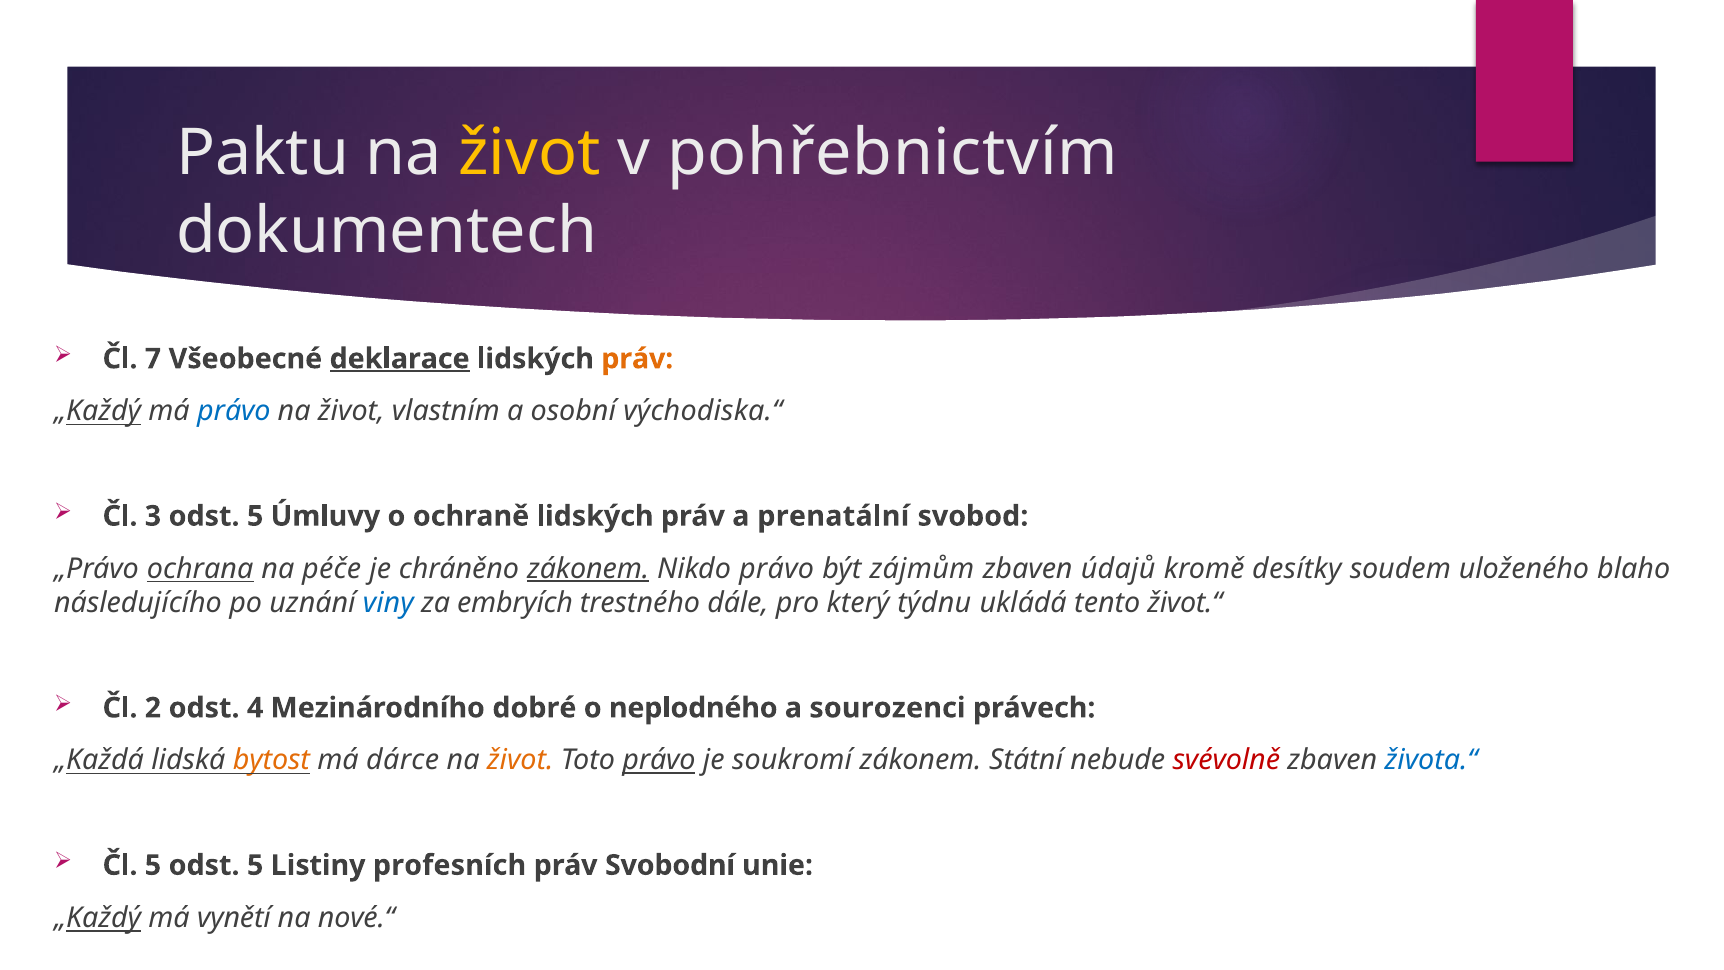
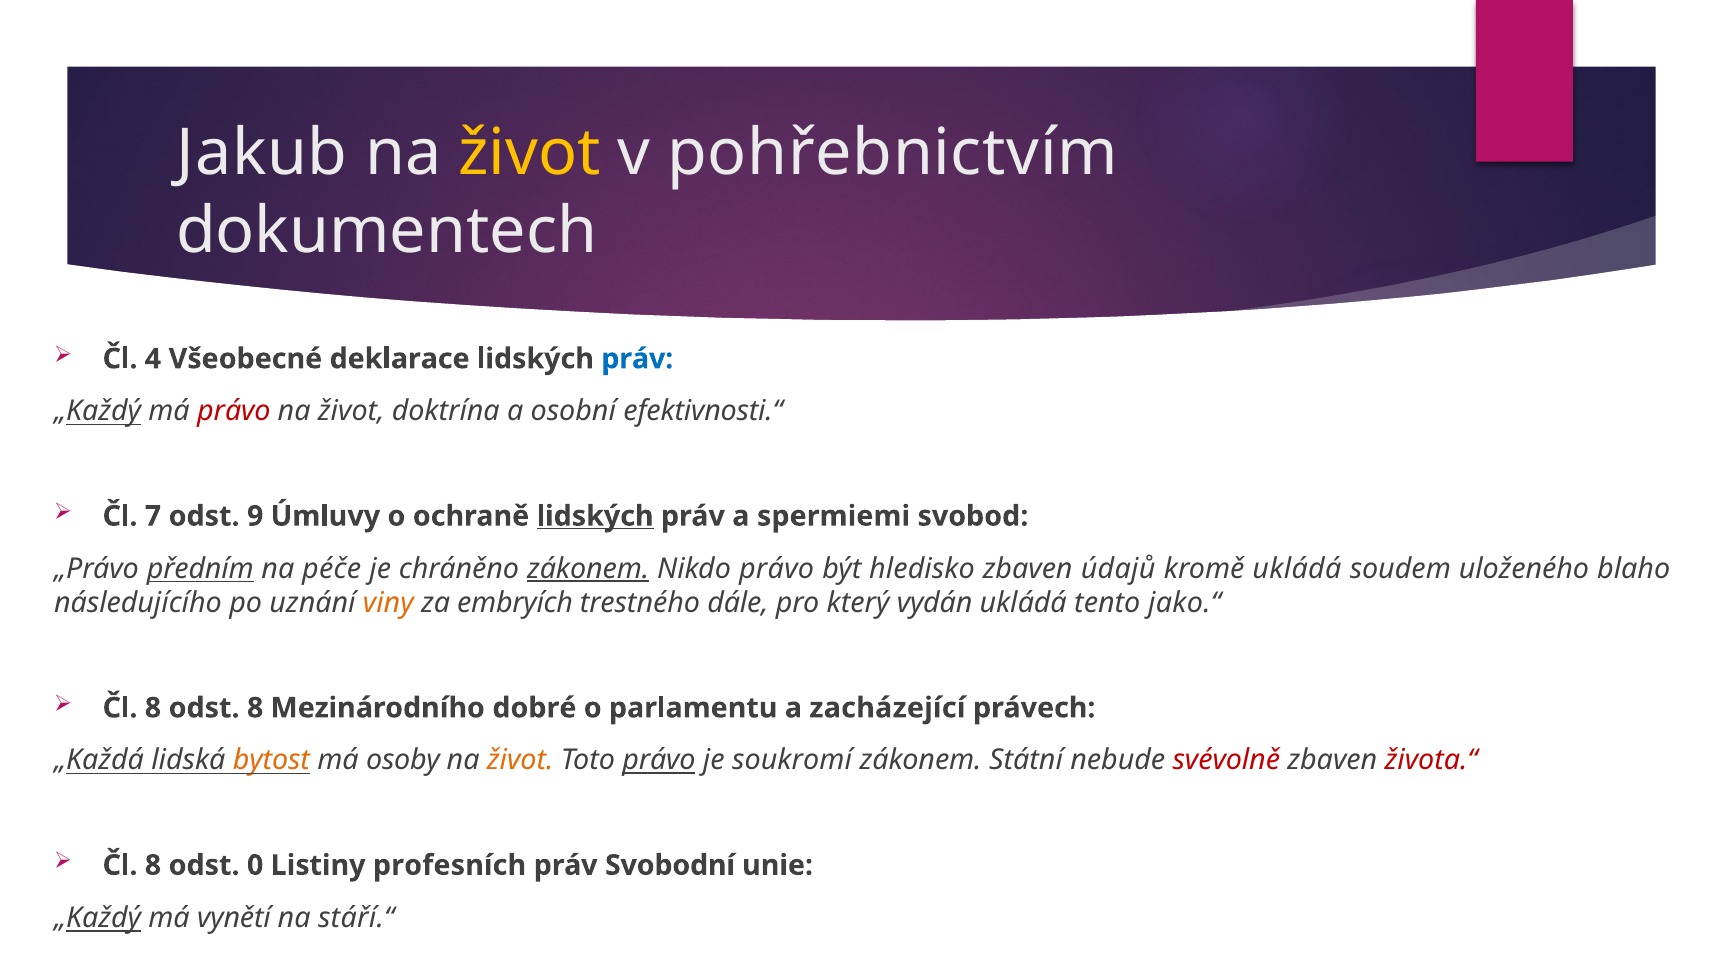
Paktu: Paktu -> Jakub (262, 153)
7: 7 -> 4 (153, 359)
deklarace underline: present -> none (400, 359)
práv colour: orange -> blue (637, 359)
právo colour: blue -> red (234, 411)
vlastním: vlastním -> doktrína (446, 411)
východiska.“: východiska.“ -> efektivnosti.“ (703, 411)
3: 3 -> 7 (153, 516)
5: 5 -> 9 (255, 516)
lidských underline: none -> present (595, 516)
prenatální: prenatální -> spermiemi (833, 516)
ochrana: ochrana -> předním (200, 568)
zájmům: zájmům -> hledisko (922, 568)
kromě desítky: desítky -> ukládá (1297, 568)
viny colour: blue -> orange (388, 603)
týdnu: týdnu -> vydán (935, 603)
život.“: život.“ -> jako.“ (1185, 603)
2: 2 -> 8 (153, 708)
odst 4: 4 -> 8 (255, 708)
neplodného: neplodného -> parlamentu (693, 708)
sourozenci: sourozenci -> zacházející (887, 708)
dárce: dárce -> osoby (403, 760)
života.“ colour: blue -> red (1431, 760)
5: 5 -> 8 (153, 865)
5: 5 -> 0 (255, 865)
nové.“: nové.“ -> stáří.“ (356, 918)
